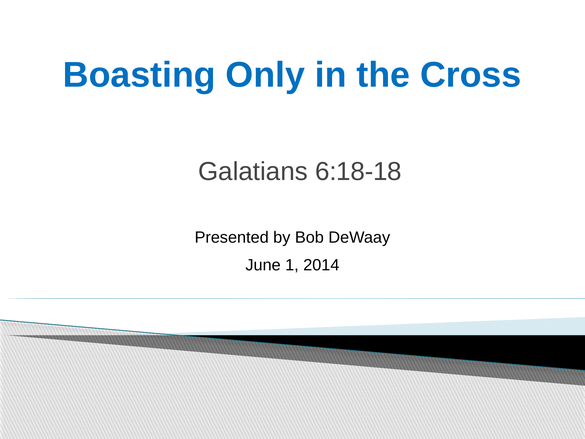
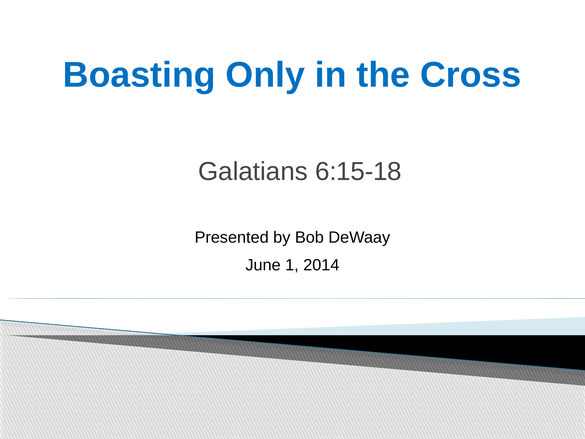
6:18-18: 6:18-18 -> 6:15-18 (358, 171)
